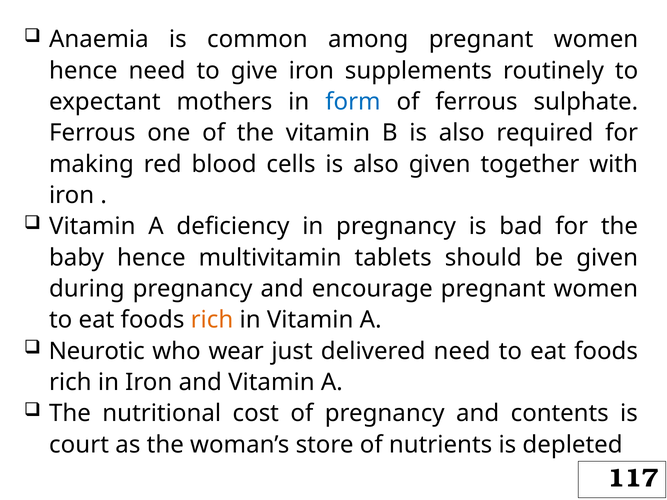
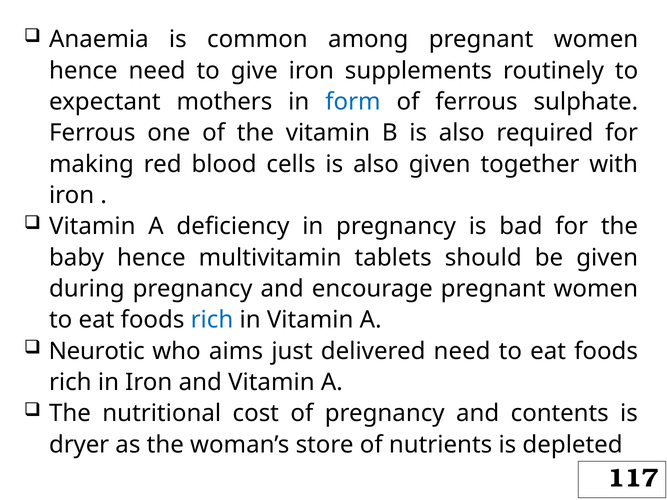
rich colour: orange -> blue (212, 320)
wear: wear -> aims (236, 351)
court: court -> dryer (79, 445)
